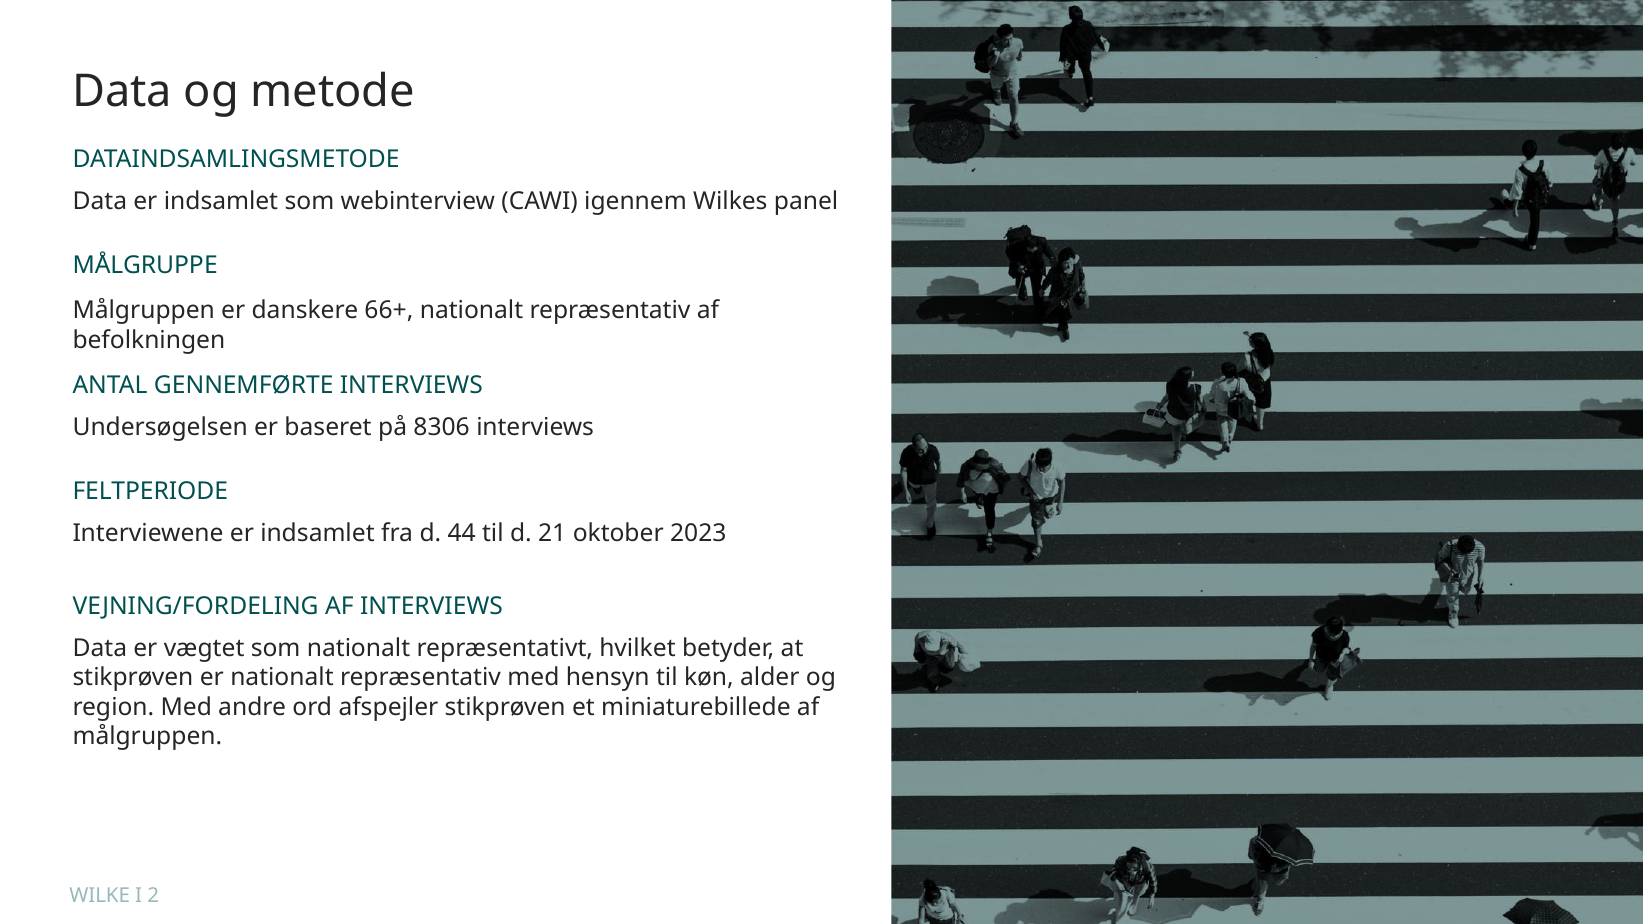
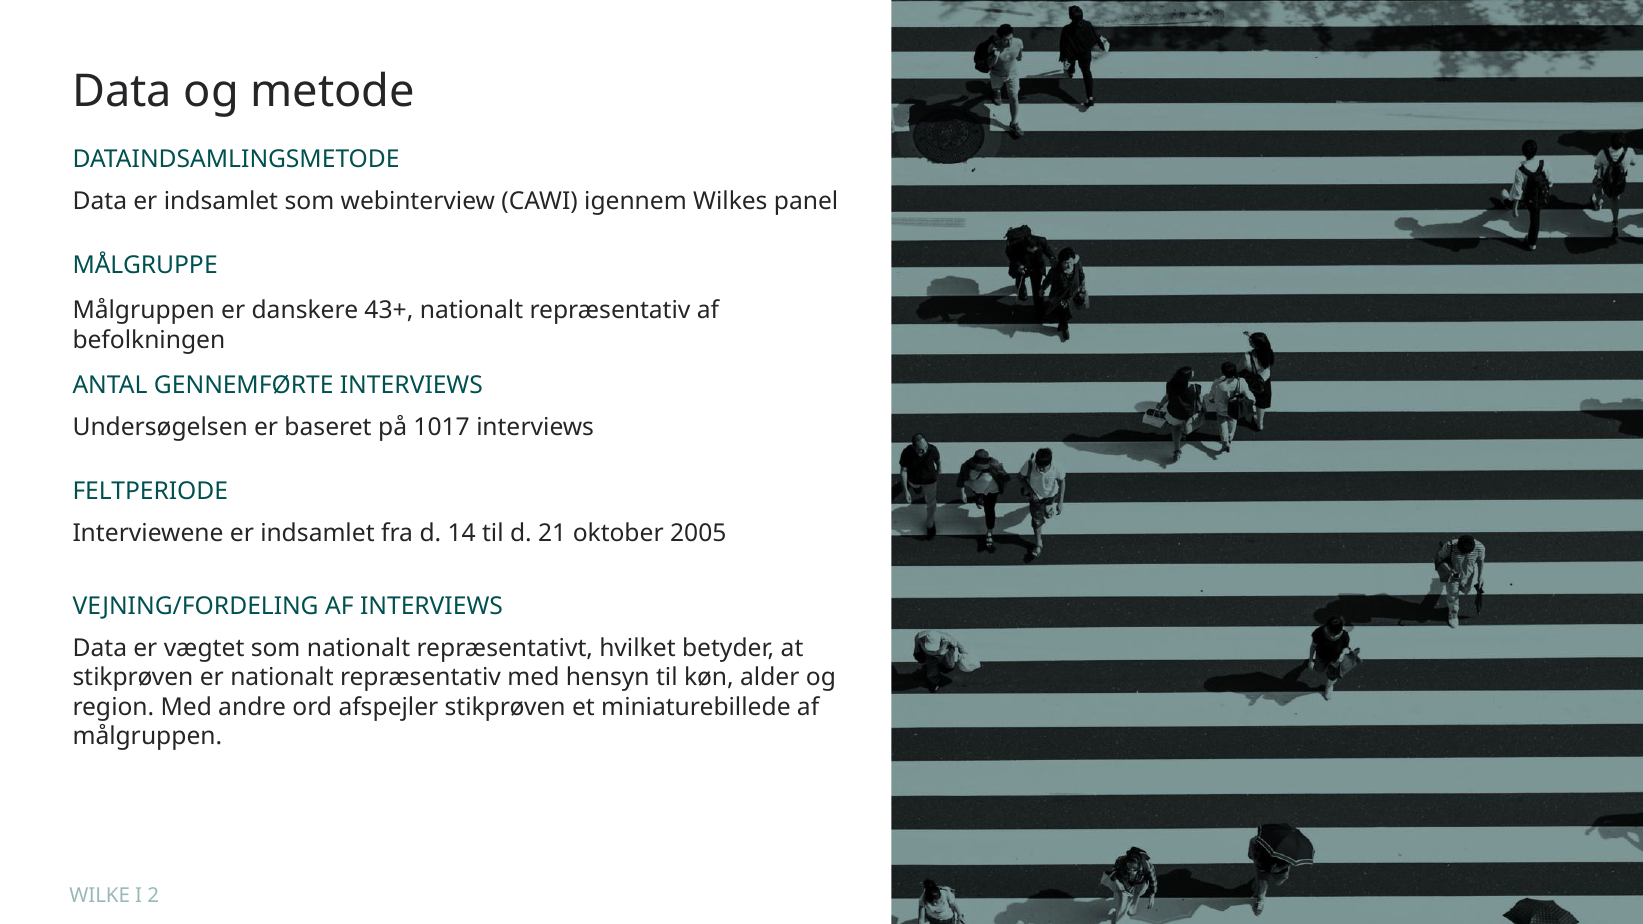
66+: 66+ -> 43+ (389, 311)
8306: 8306 -> 1017 (442, 427)
44: 44 -> 14 (462, 534)
2023: 2023 -> 2005 (698, 534)
